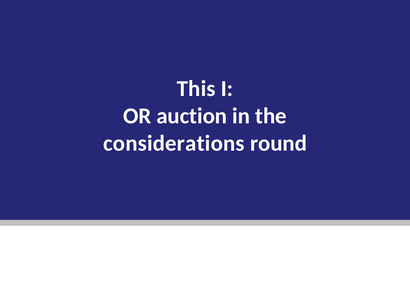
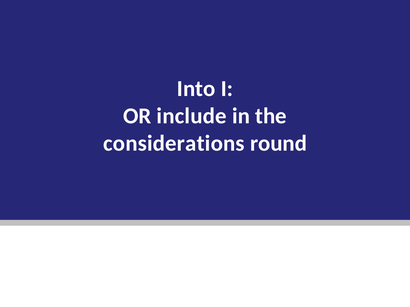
This: This -> Into (196, 89)
auction: auction -> include (192, 116)
